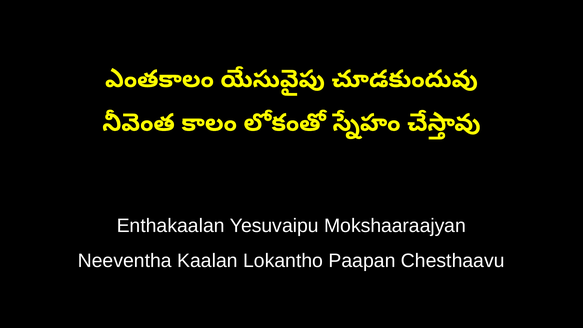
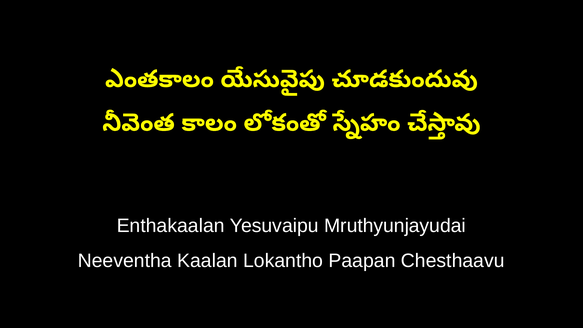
Mokshaaraajyan: Mokshaaraajyan -> Mruthyunjayudai (395, 226)
